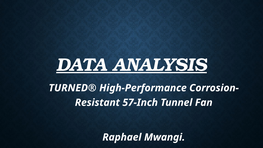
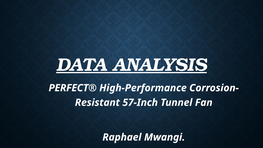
TURNED®: TURNED® -> PERFECT® (73, 88)
